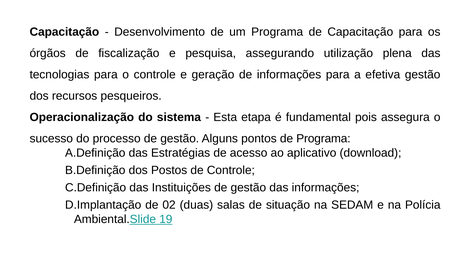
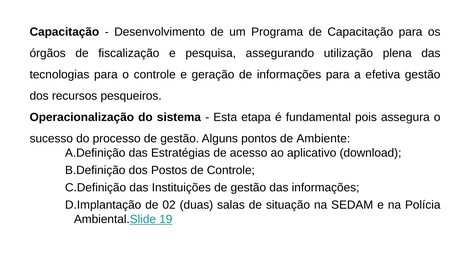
de Programa: Programa -> Ambiente (323, 139)
